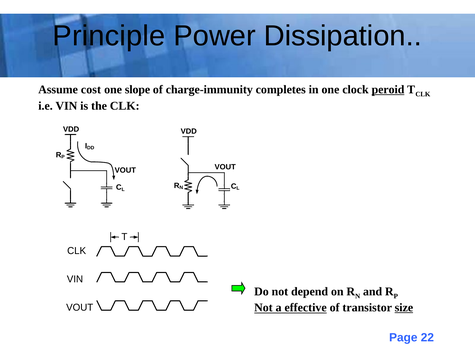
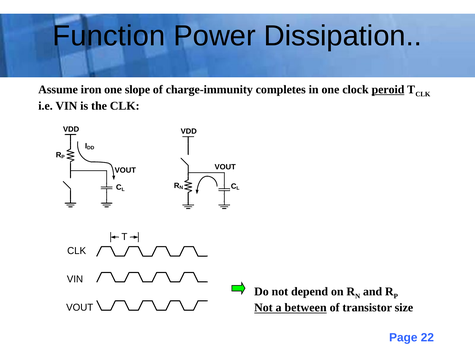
Principle: Principle -> Function (109, 36)
cost: cost -> iron (91, 90)
effective: effective -> between (306, 308)
size underline: present -> none (404, 308)
